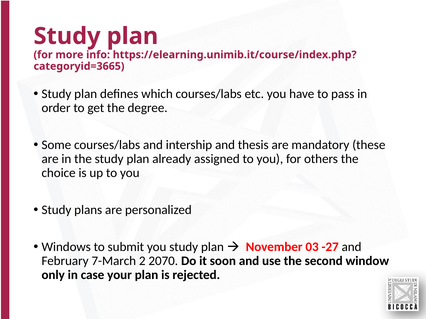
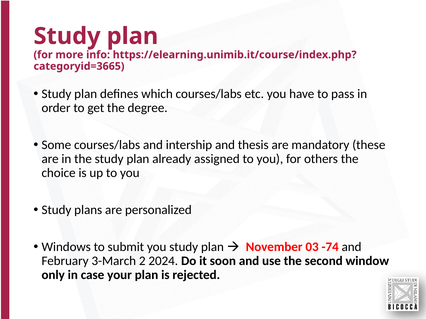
-27: -27 -> -74 (330, 247)
7-March: 7-March -> 3-March (114, 261)
2070: 2070 -> 2024 (163, 261)
